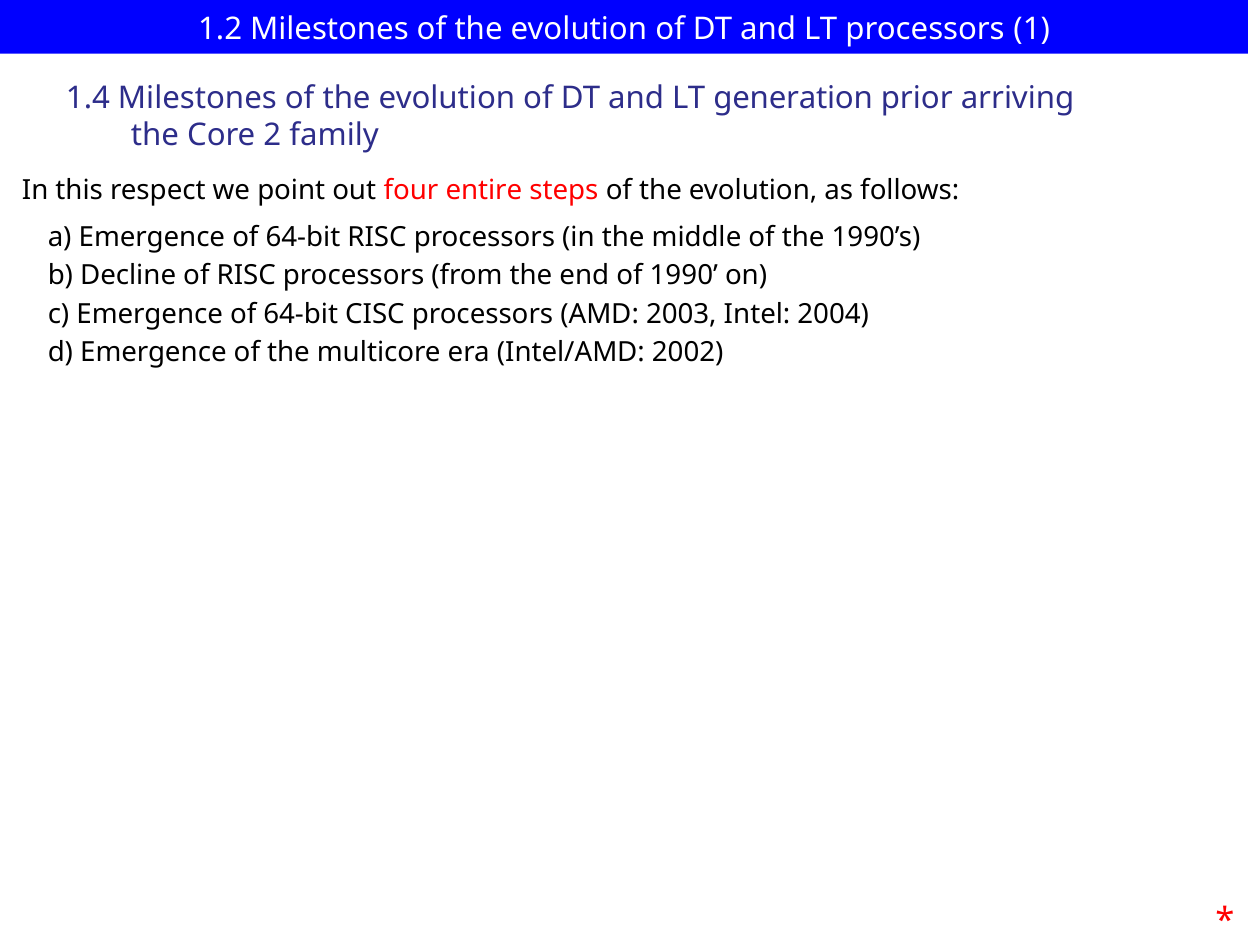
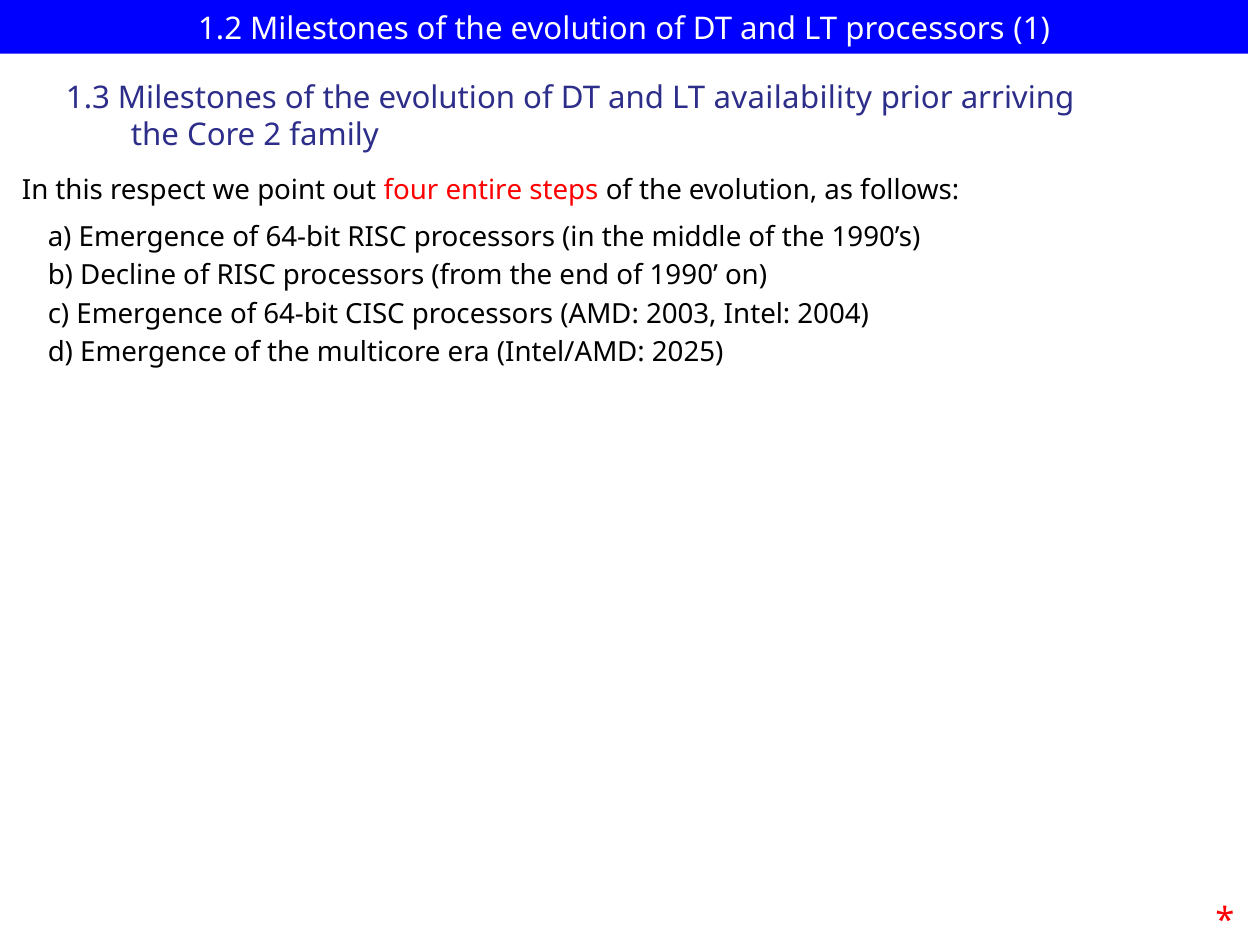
1.4: 1.4 -> 1.3 (88, 98)
generation: generation -> availability (793, 98)
2002: 2002 -> 2025 (688, 353)
